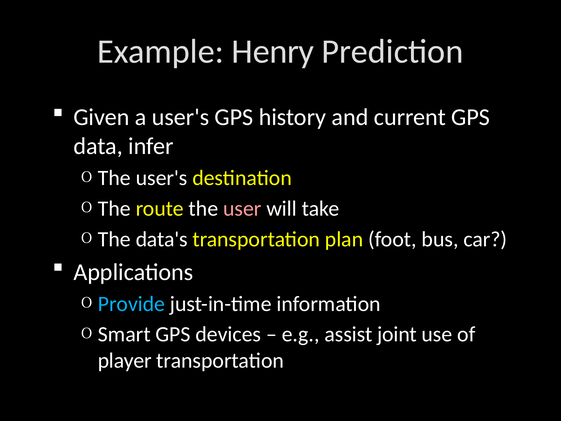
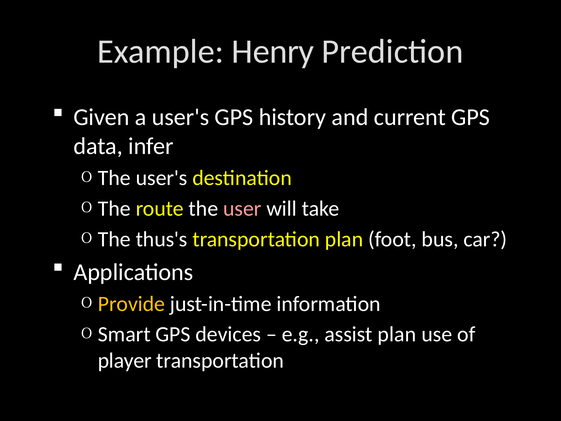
data's: data's -> thus's (162, 239)
Provide colour: light blue -> yellow (131, 304)
assist joint: joint -> plan (397, 334)
